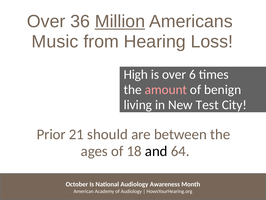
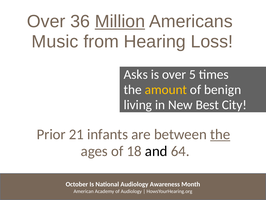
High: High -> Asks (136, 74)
6: 6 -> 5 (193, 74)
amount colour: pink -> yellow (166, 89)
Test: Test -> Best (207, 105)
should: should -> infants (108, 134)
the underline: none -> present (220, 134)
